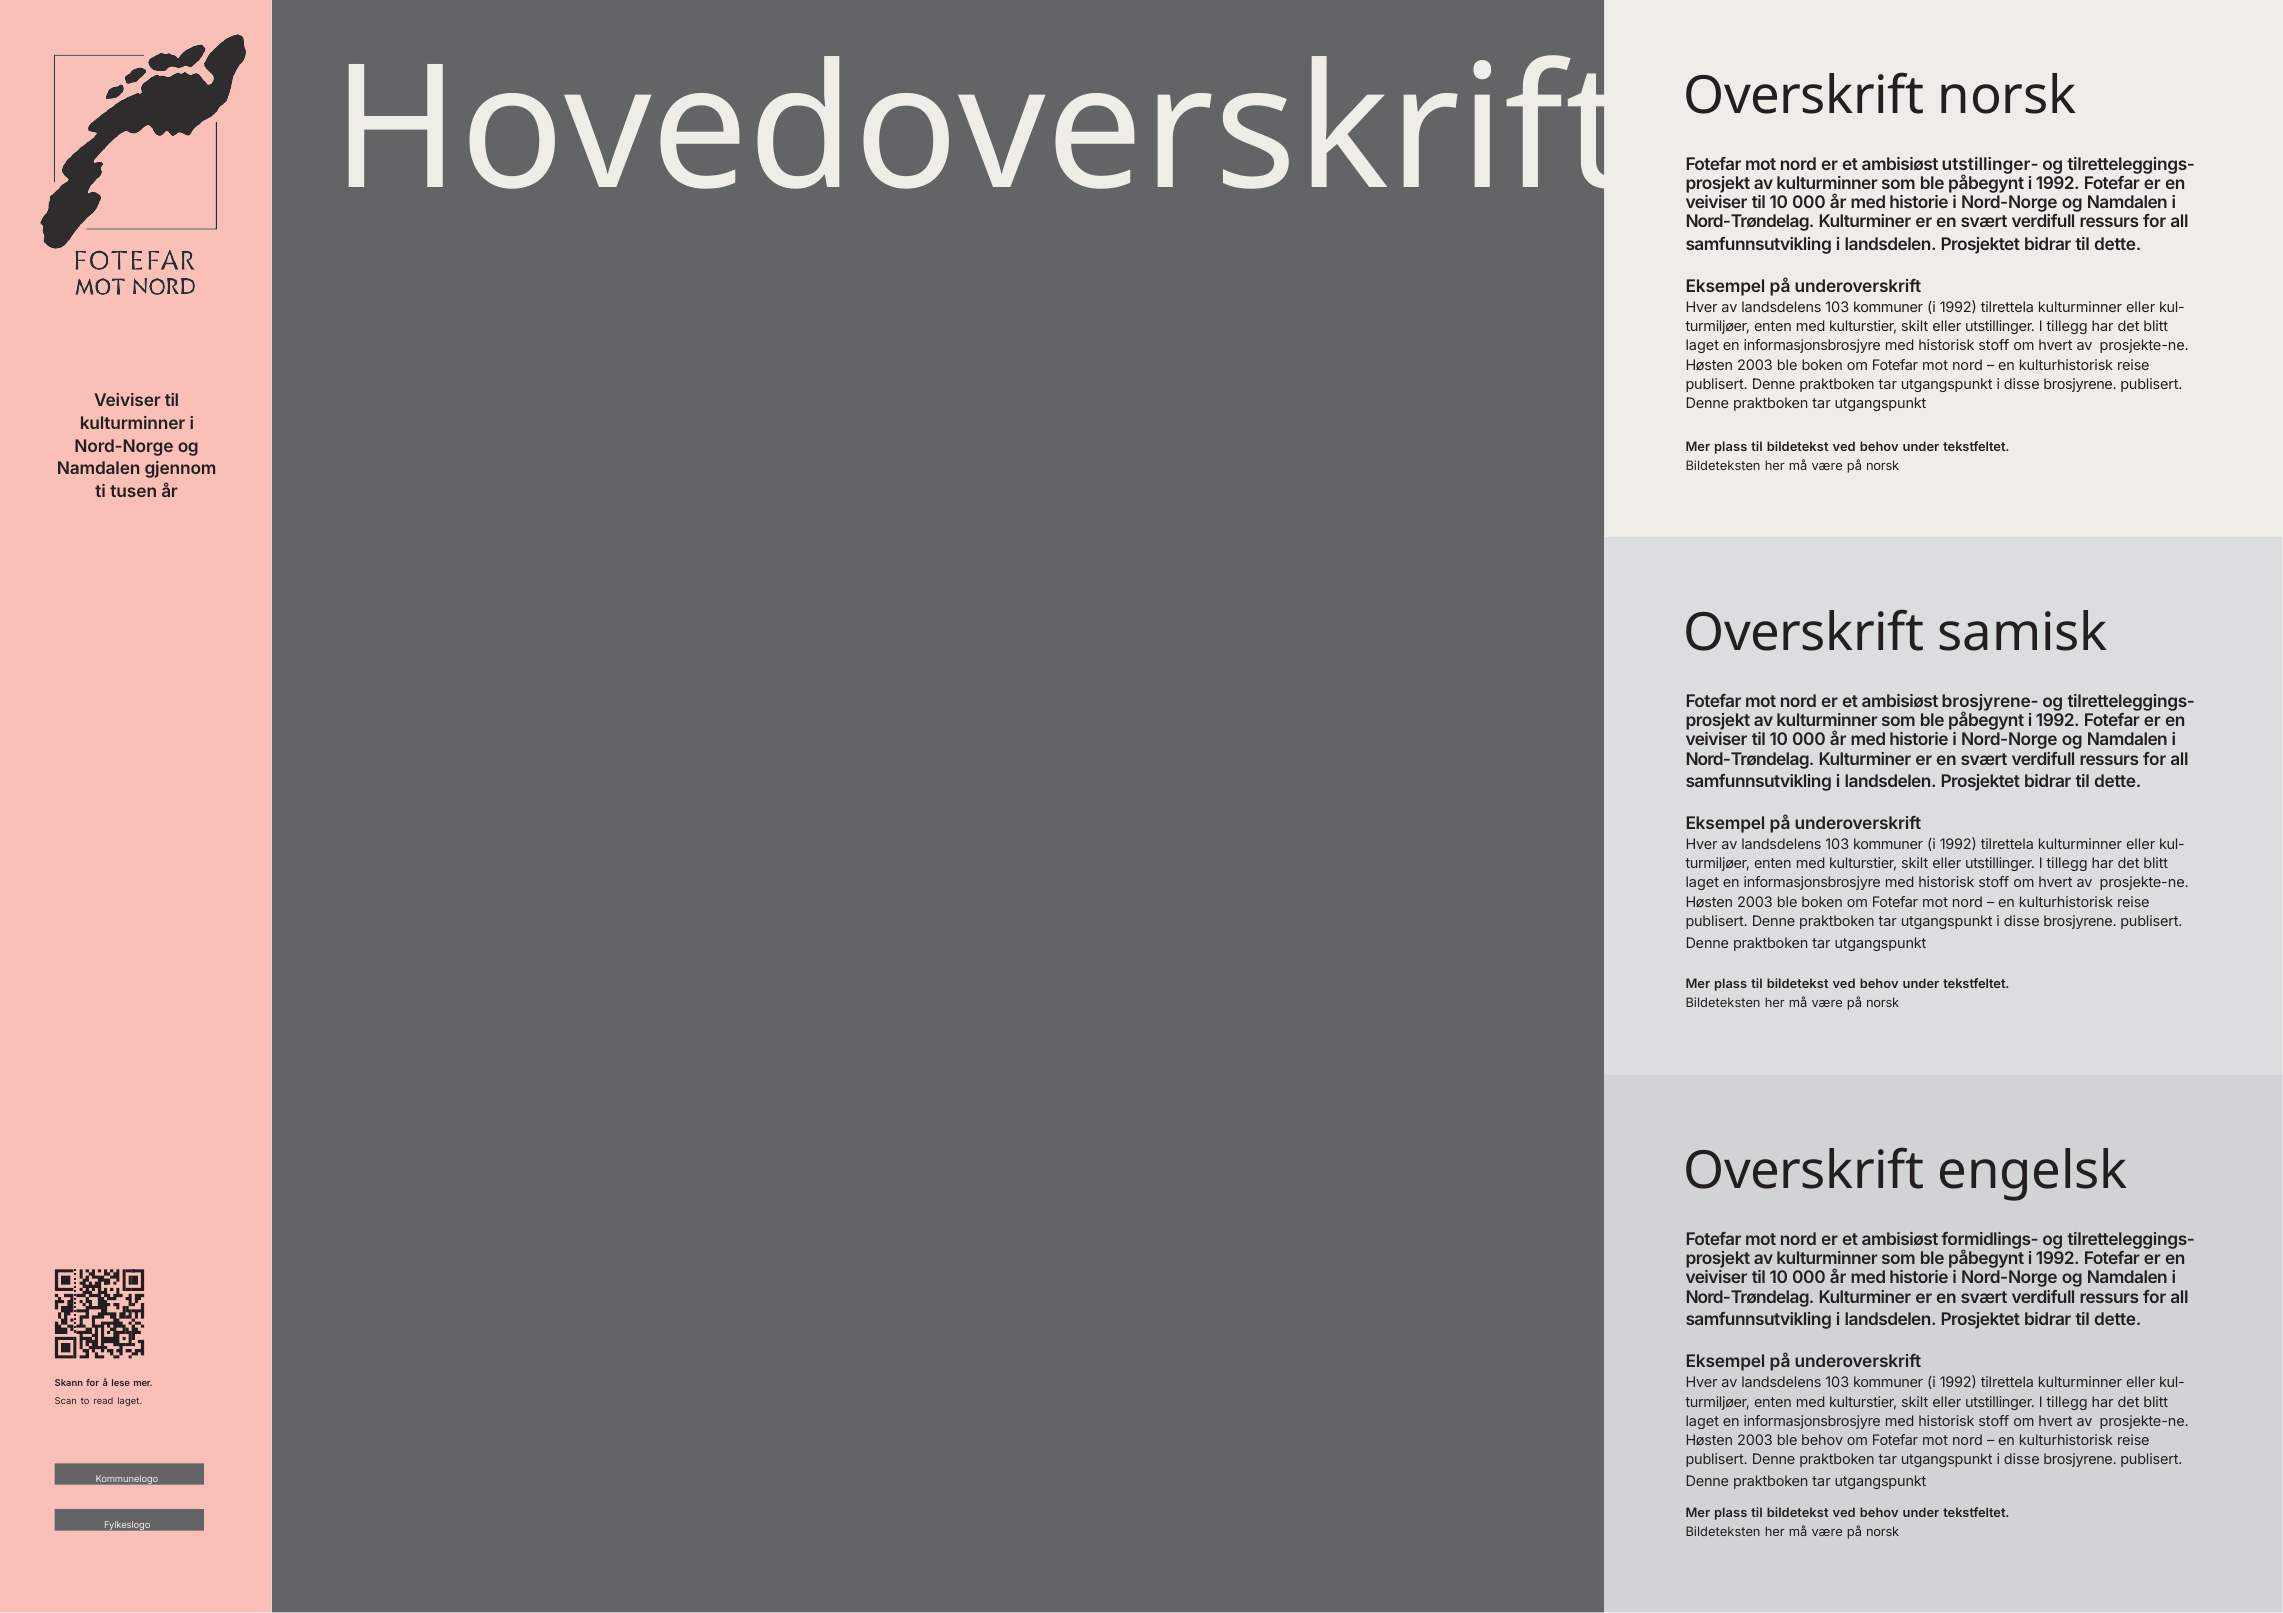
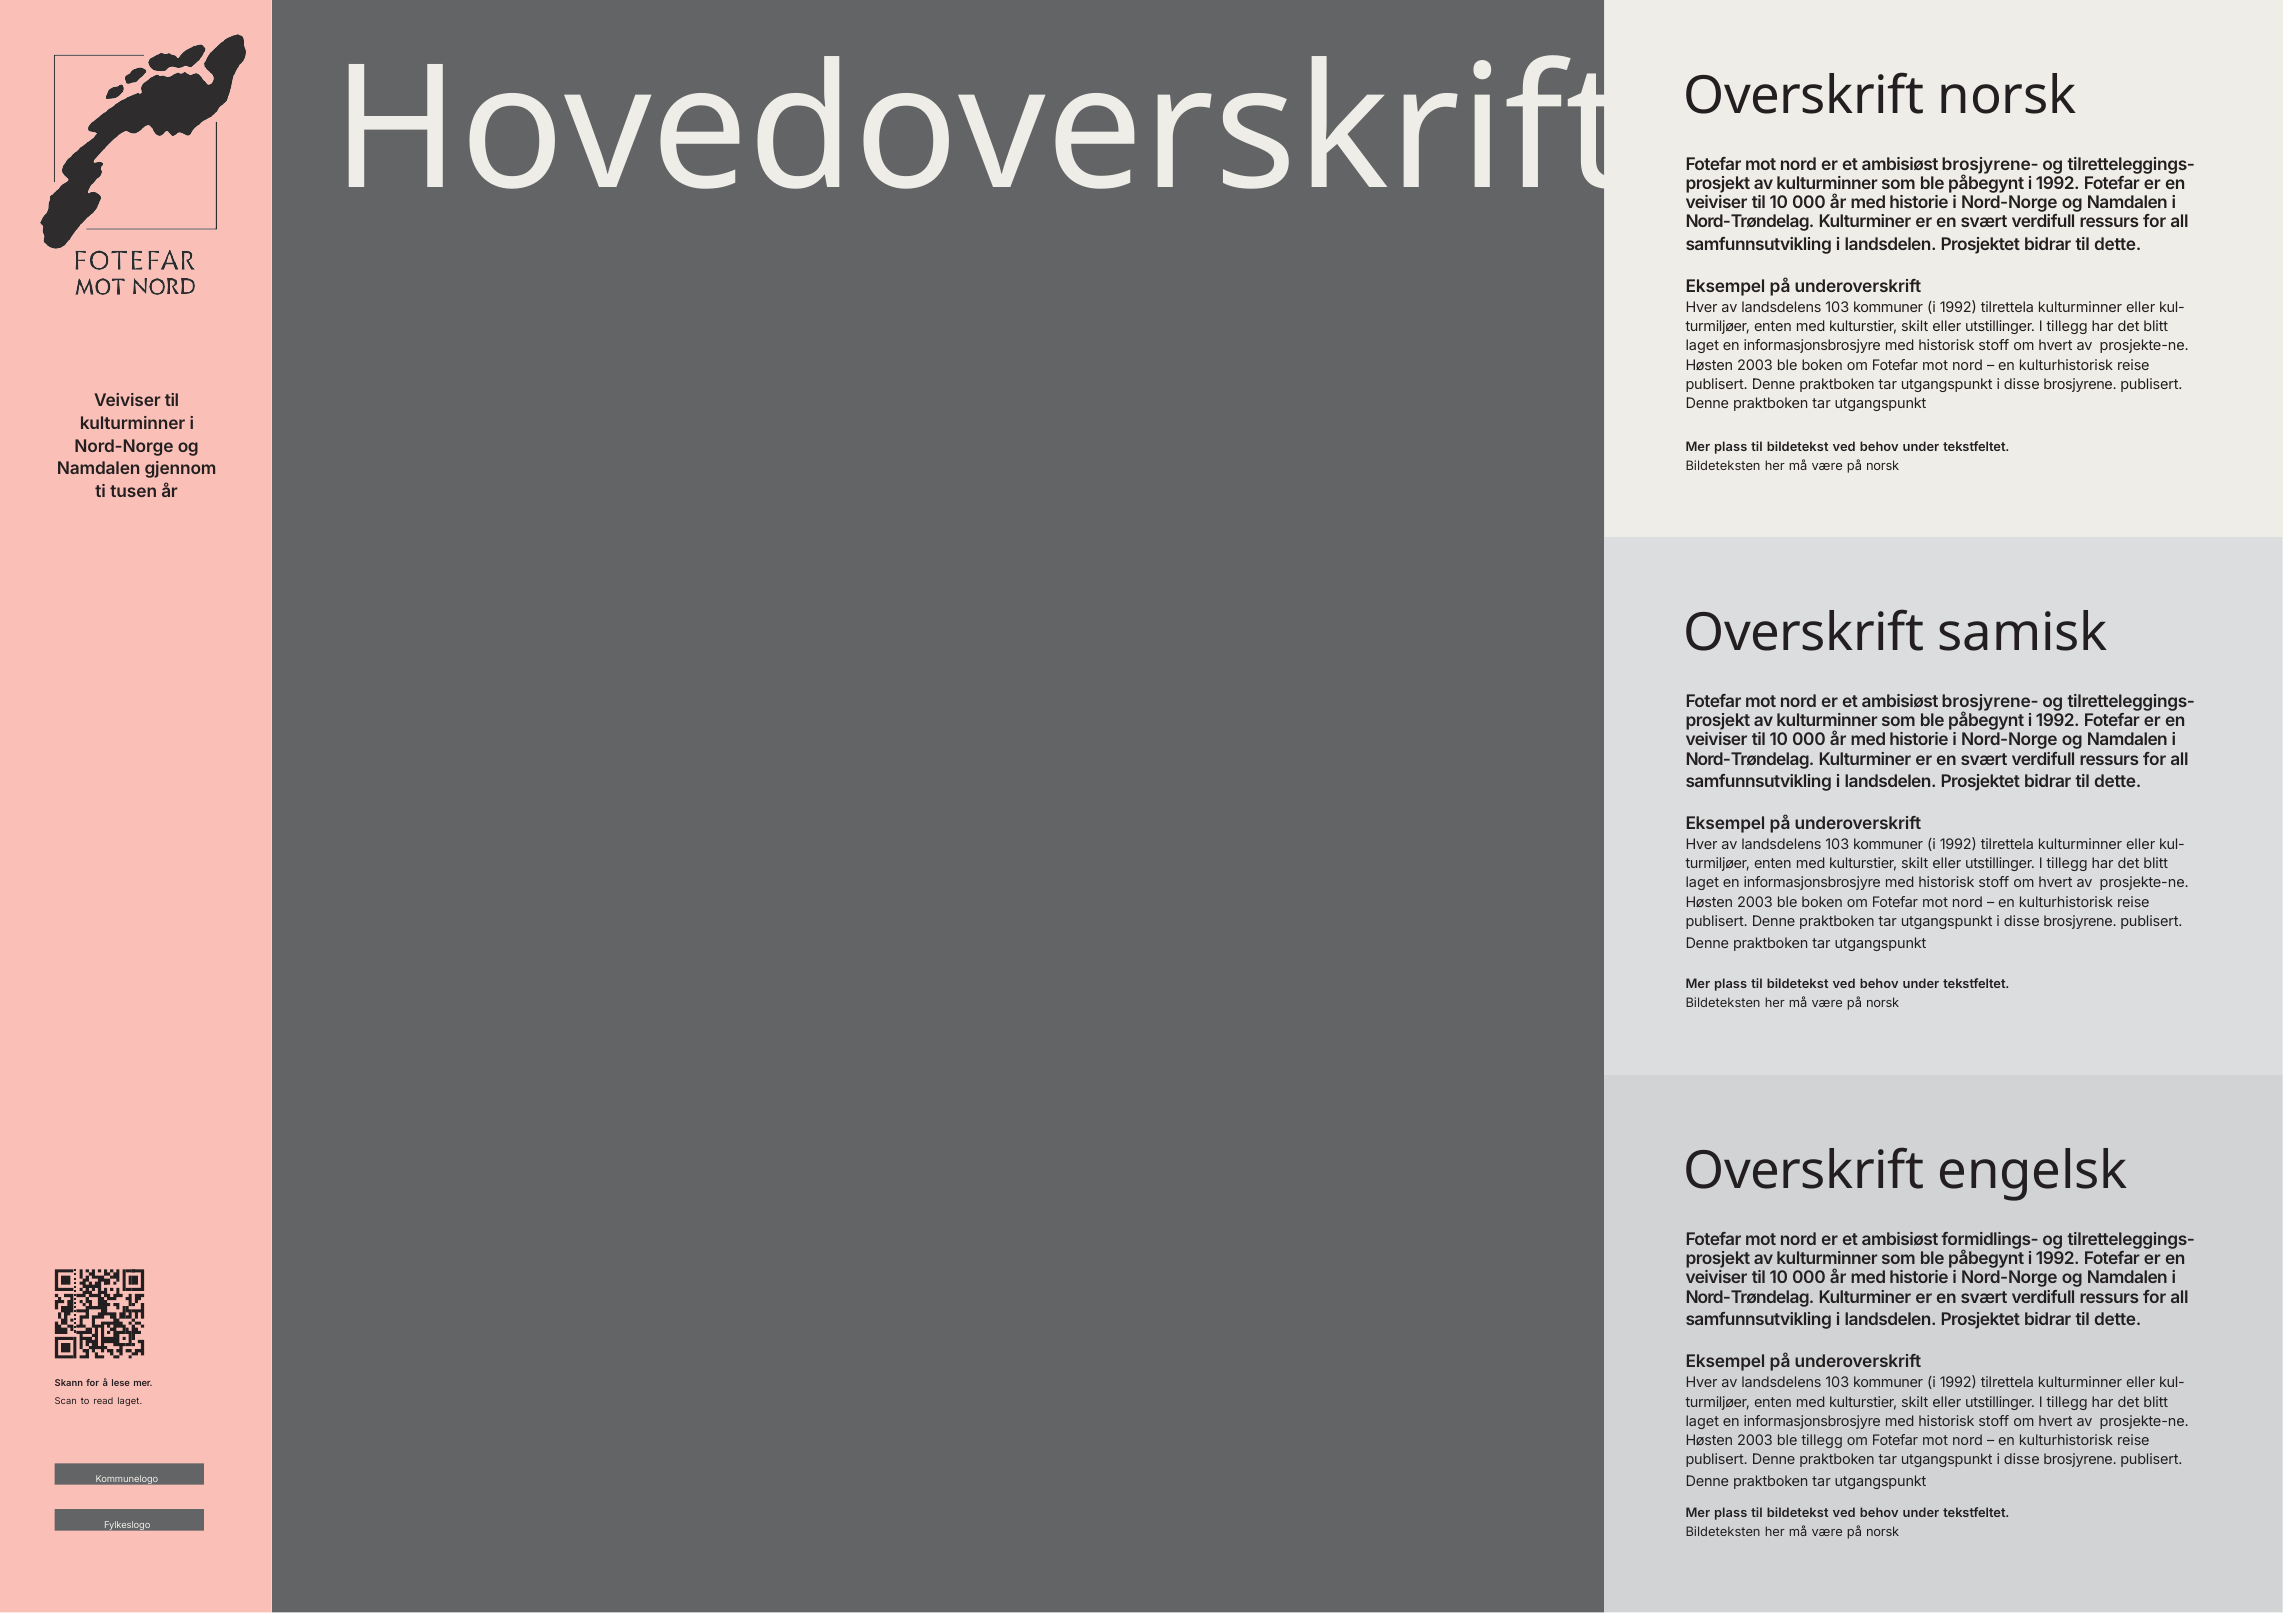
utstillinger-: utstillinger- -> brosjyrene- (1990, 165)
ble behov: behov -> tillegg (1822, 1440)
